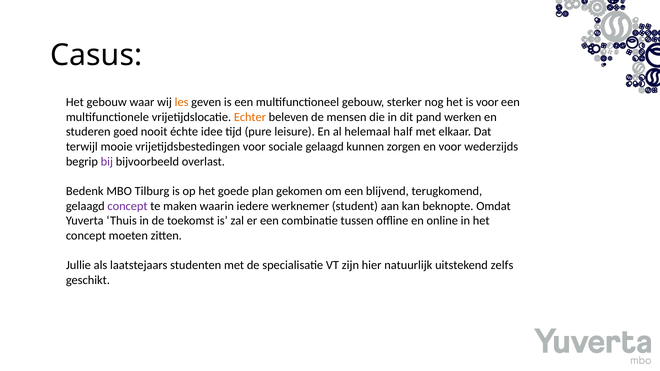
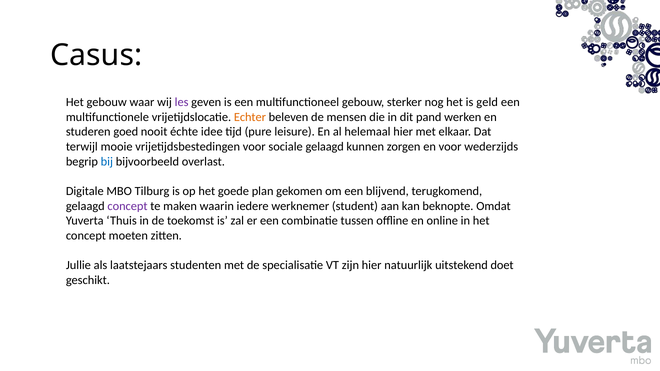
les colour: orange -> purple (182, 102)
is voor: voor -> geld (487, 102)
helemaal half: half -> hier (403, 132)
bij colour: purple -> blue (107, 162)
Bedenk: Bedenk -> Digitale (85, 191)
zelfs: zelfs -> doet (502, 266)
